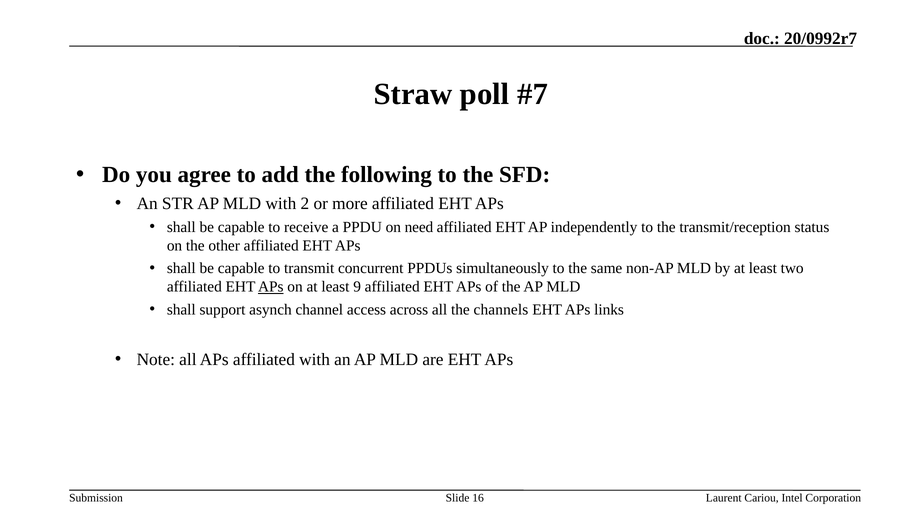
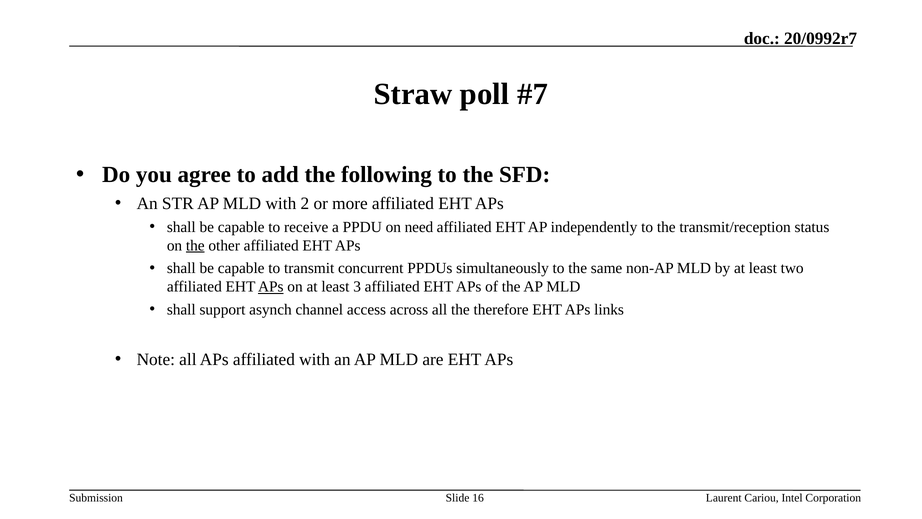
the underline: none -> present (195, 245)
9: 9 -> 3 (357, 287)
channels: channels -> therefore (501, 309)
